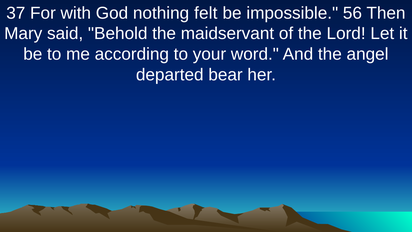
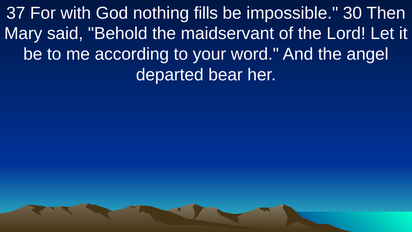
felt: felt -> fills (206, 13)
56: 56 -> 30 (352, 13)
